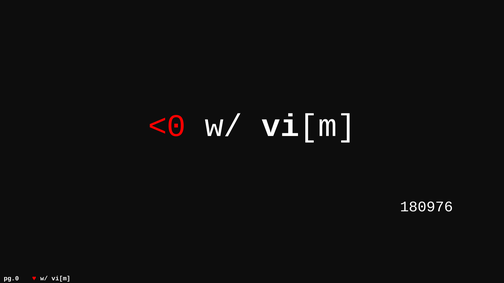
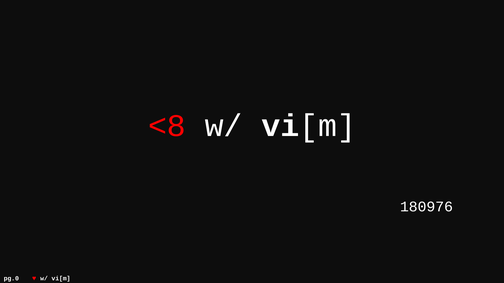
<0: <0 -> <8 (167, 126)
